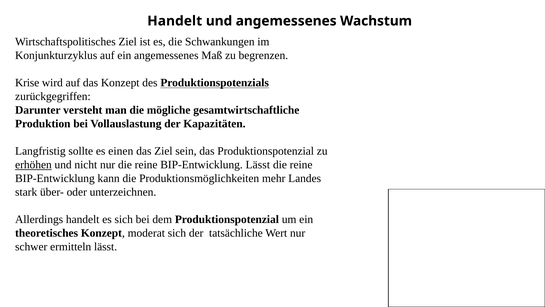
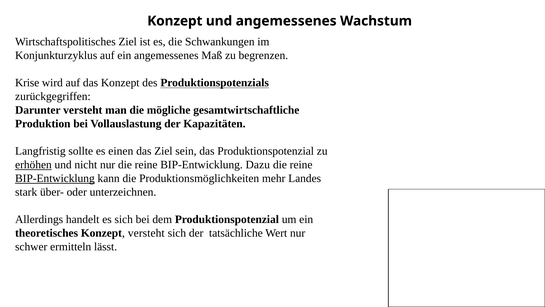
Handelt: Handelt -> Konzept (175, 21)
BIP-Entwicklung Lässt: Lässt -> Dazu (258, 164)
BIP-Entwicklung underline: none -> present (55, 178)
Konzept moderat: moderat -> versteht (146, 233)
